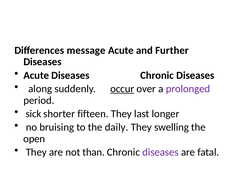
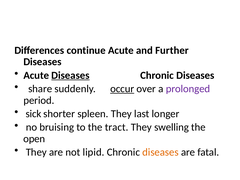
message: message -> continue (86, 50)
Diseases underline: none -> present (70, 75)
along: along -> share (40, 89)
fifteen: fifteen -> spleen (93, 114)
daily: daily -> tract (117, 127)
than: than -> lipid (94, 152)
diseases colour: purple -> orange (160, 152)
